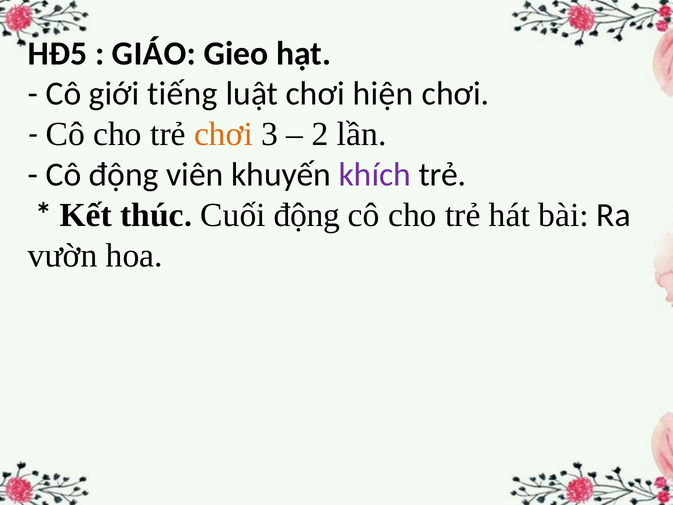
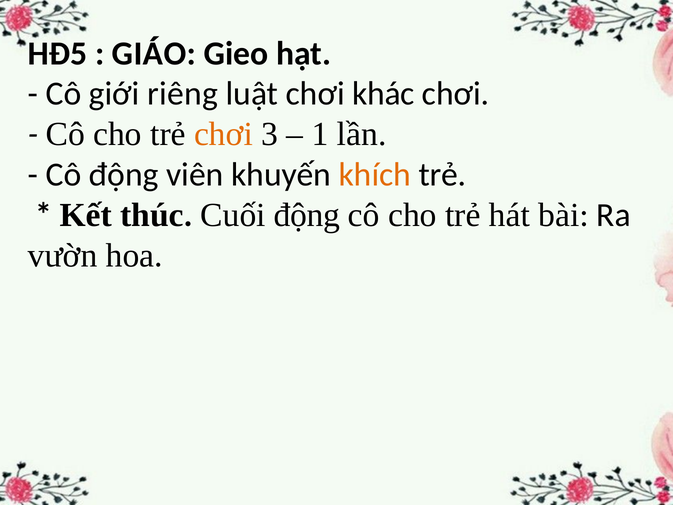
tiếng: tiếng -> riêng (182, 94)
hiện: hiện -> khác (383, 94)
2: 2 -> 1 (320, 134)
khích colour: purple -> orange (375, 175)
